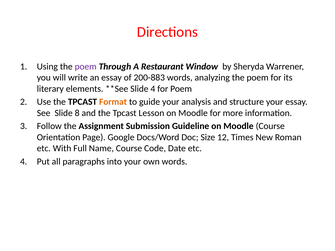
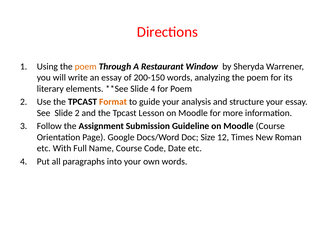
poem colour: purple -> orange (86, 67)
200-883: 200-883 -> 200-150 (149, 78)
Slide 8: 8 -> 2 (77, 113)
